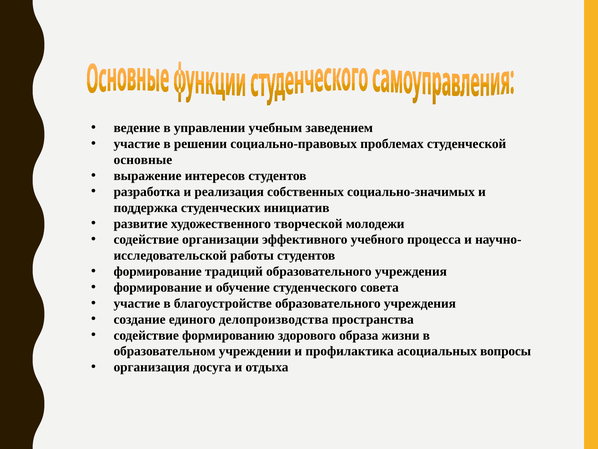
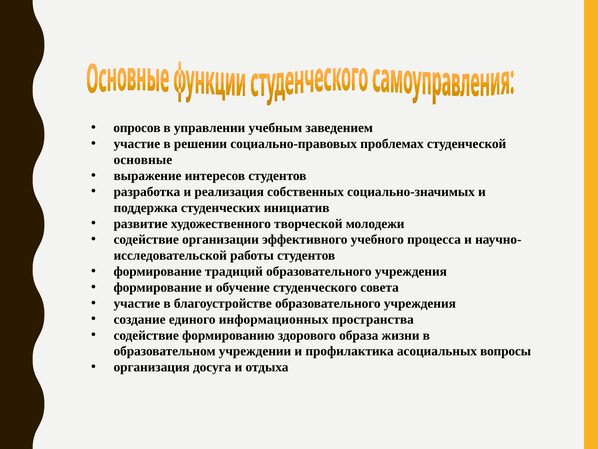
ведение: ведение -> опросов (137, 128)
делопроизводства: делопроизводства -> информационных (274, 319)
